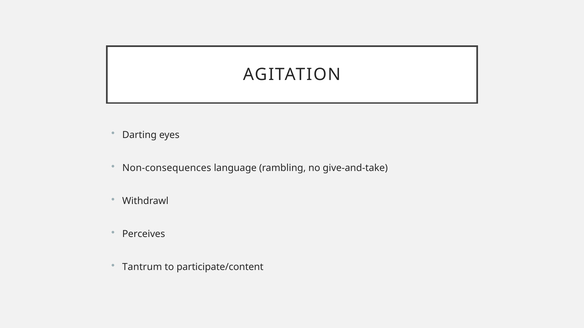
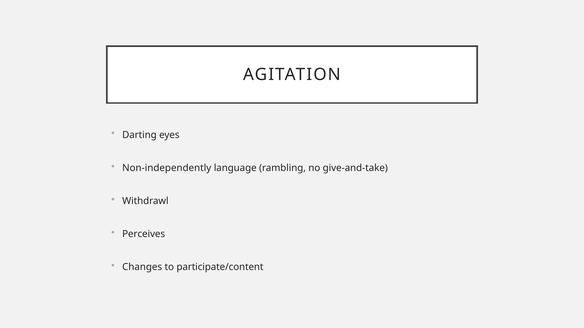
Non-consequences: Non-consequences -> Non-independently (167, 168)
Tantrum: Tantrum -> Changes (142, 268)
